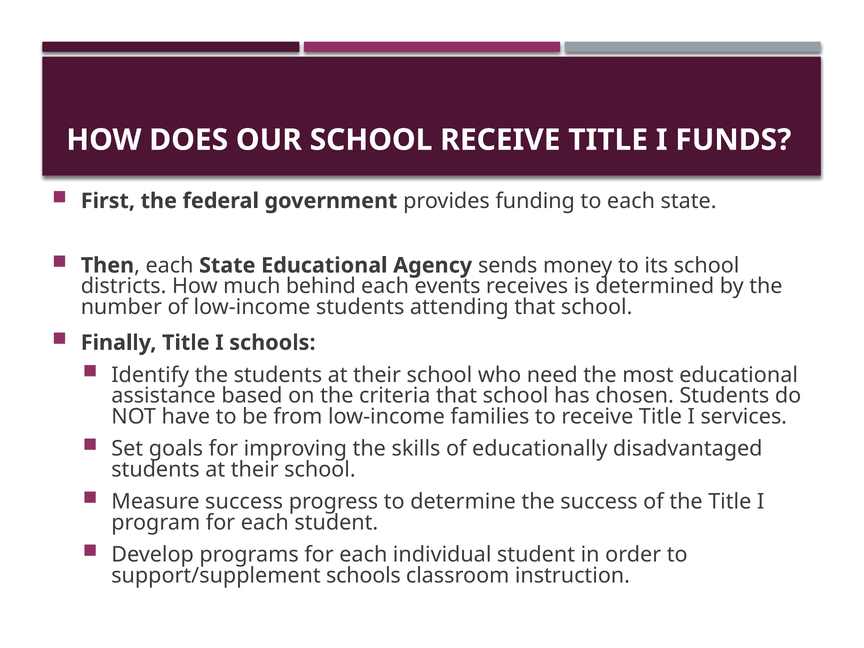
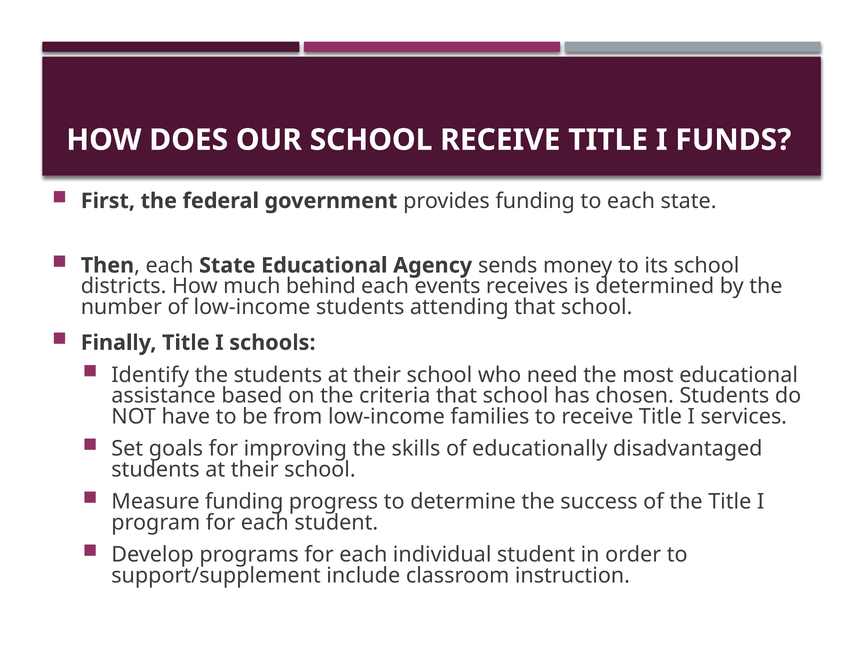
Measure success: success -> funding (244, 502)
support/supplement schools: schools -> include (363, 576)
